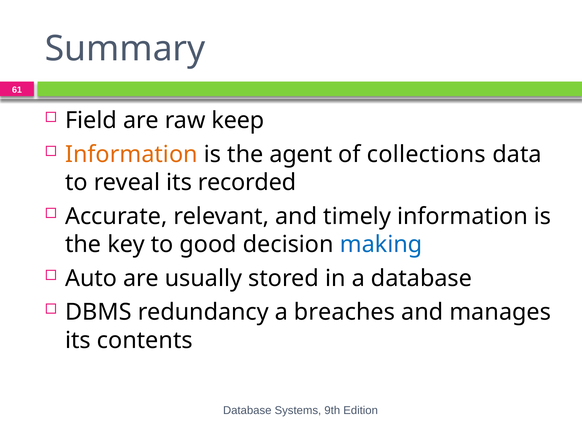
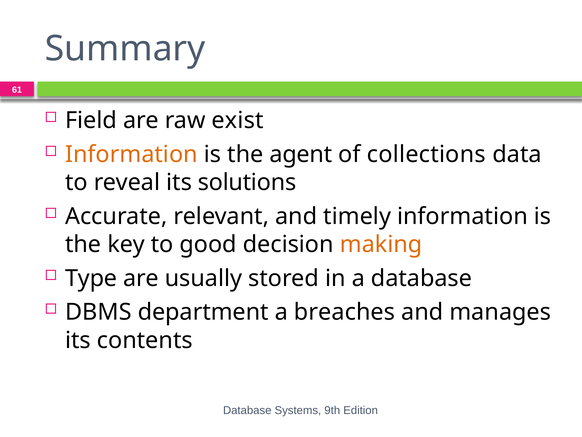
keep: keep -> exist (238, 120)
recorded: recorded -> solutions (247, 182)
making colour: blue -> orange (381, 244)
Auto: Auto -> Type (91, 278)
redundancy: redundancy -> department (203, 312)
